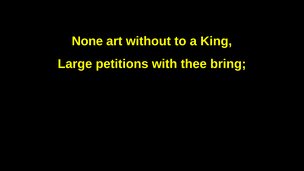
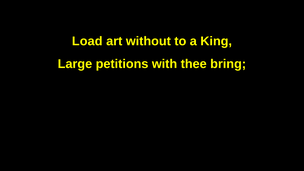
None: None -> Load (87, 41)
